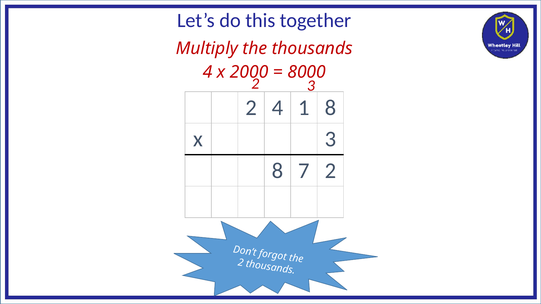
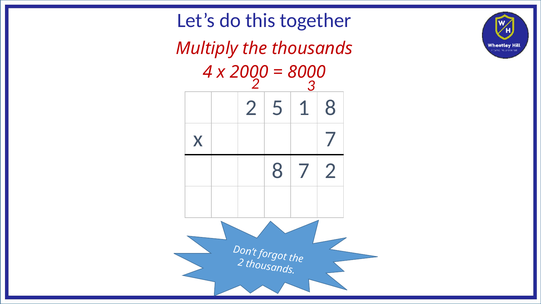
2 4: 4 -> 5 (278, 108)
x 3: 3 -> 7 (330, 139)
